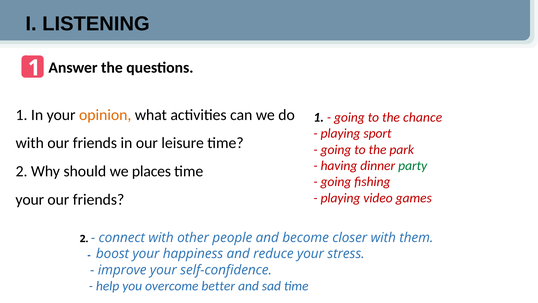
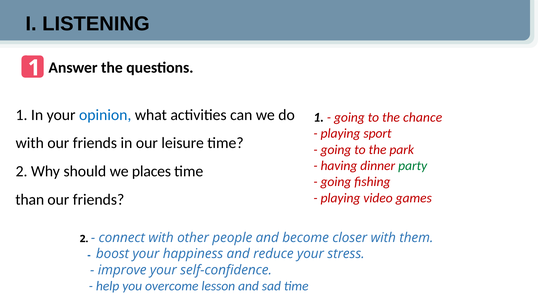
opinion colour: orange -> blue (105, 115)
your: your -> than (30, 199)
better: better -> lesson (218, 286)
